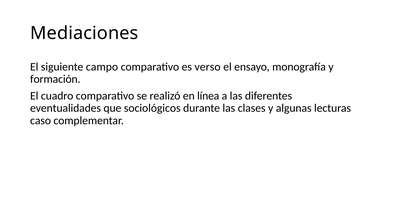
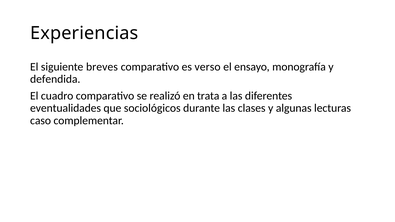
Mediaciones: Mediaciones -> Experiencias (84, 33)
campo: campo -> breves (102, 67)
formación: formación -> defendida (55, 79)
línea: línea -> trata (208, 96)
